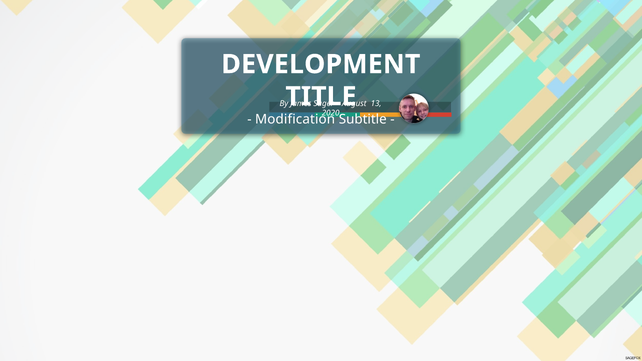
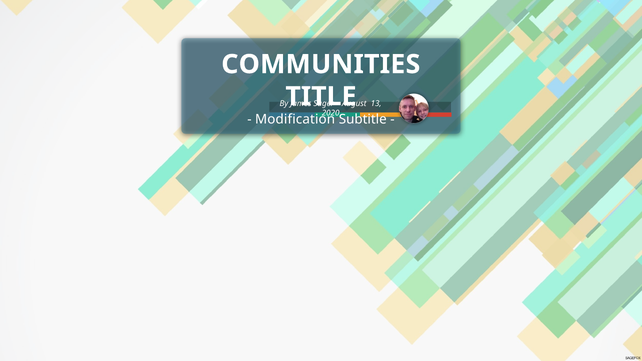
DEVELOPMENT: DEVELOPMENT -> COMMUNITIES (321, 64)
